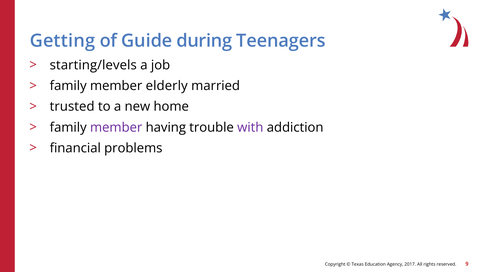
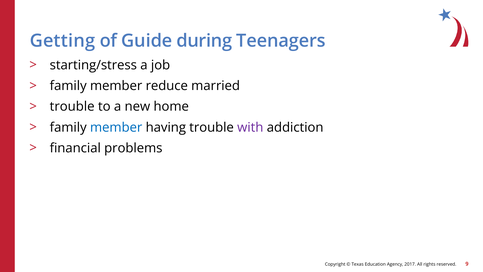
starting/levels: starting/levels -> starting/stress (93, 65)
elderly: elderly -> reduce (167, 86)
trusted: trusted -> trouble (72, 106)
member colour: purple -> blue (116, 127)
